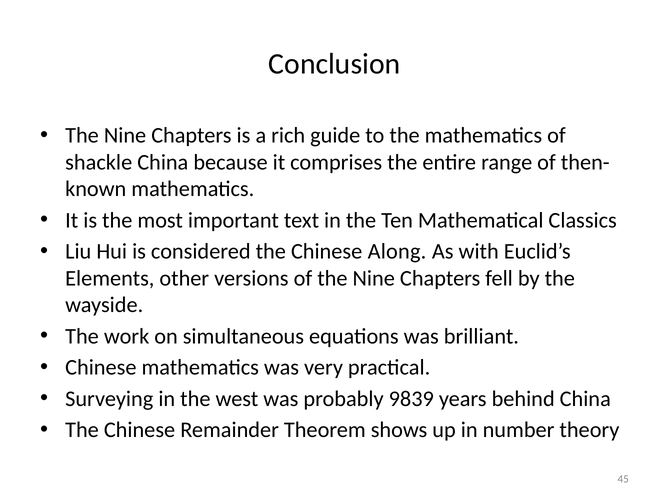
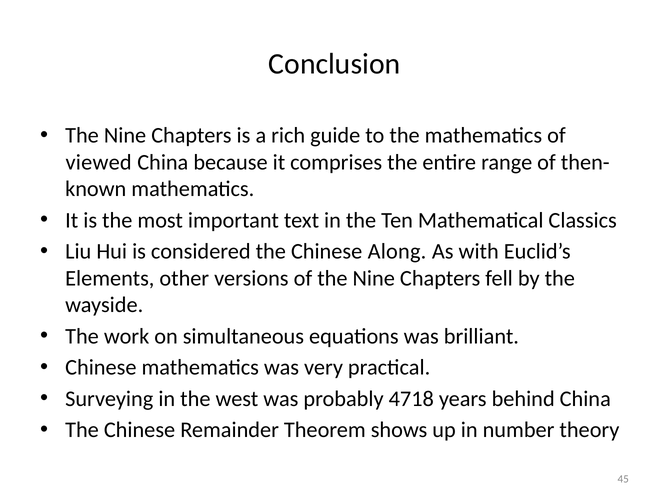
shackle: shackle -> viewed (99, 162)
9839: 9839 -> 4718 (411, 398)
